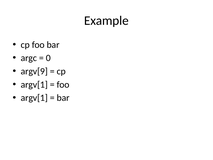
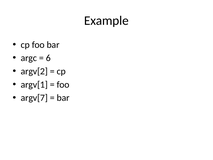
0: 0 -> 6 (48, 58)
argv[9: argv[9 -> argv[2 (34, 71)
argv[1: argv[1 -> argv[7 (34, 98)
